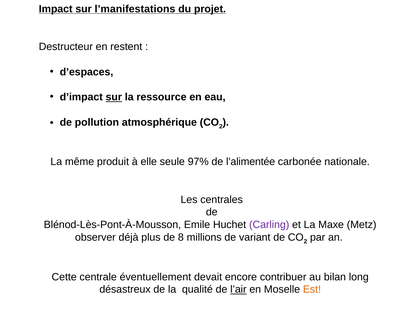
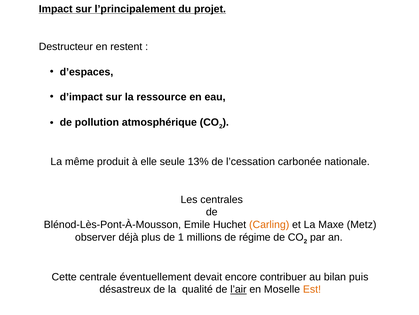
l’manifestations: l’manifestations -> l’principalement (135, 9)
sur underline: present -> none (114, 97)
97%: 97% -> 13% (198, 161)
l’alimentée: l’alimentée -> l’cessation (251, 161)
Carling colour: purple -> orange (269, 224)
8: 8 -> 1 (181, 237)
variant: variant -> régime (255, 237)
long: long -> puis (359, 276)
